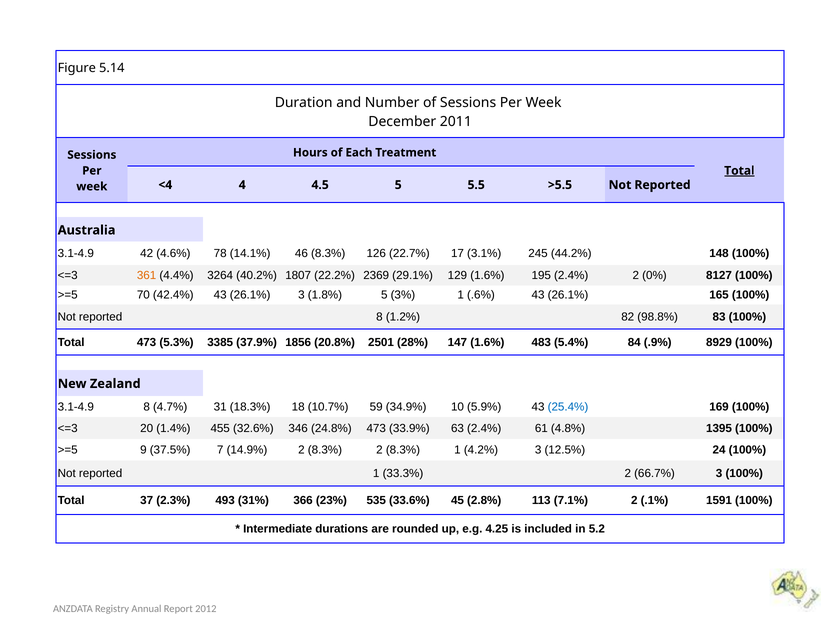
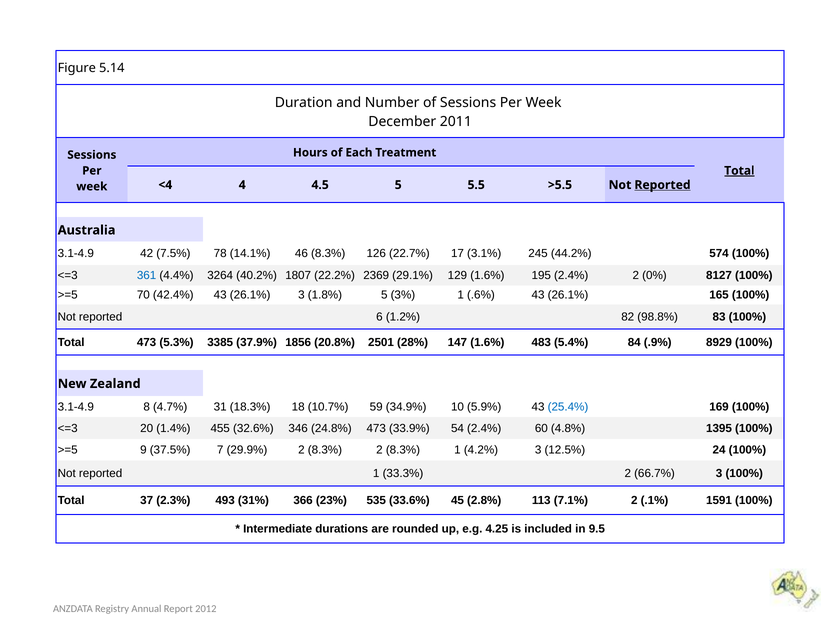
Reported underline: none -> present (663, 185)
4.6%: 4.6% -> 7.5% (173, 254)
148: 148 -> 574 (719, 254)
361 colour: orange -> blue (147, 275)
reported 8: 8 -> 6 (379, 317)
63: 63 -> 54 (457, 429)
61: 61 -> 60 (541, 429)
14.9%: 14.9% -> 29.9% (247, 450)
5.2: 5.2 -> 9.5 (597, 529)
